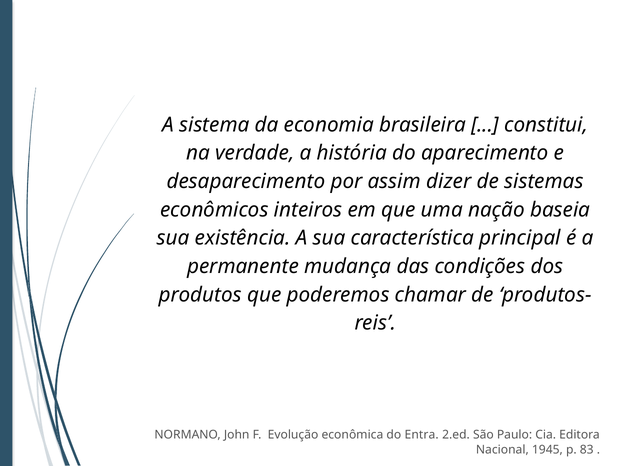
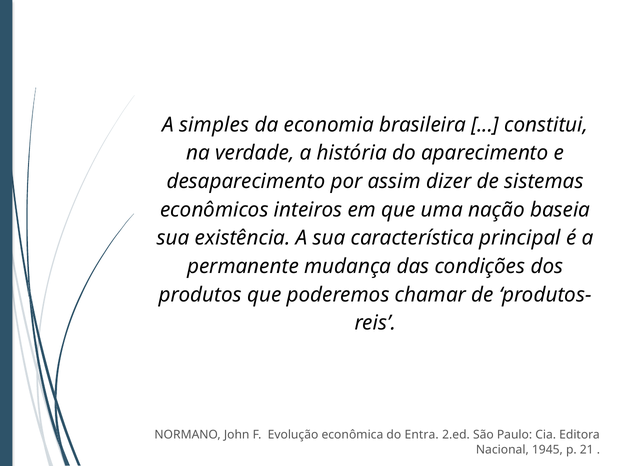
sistema: sistema -> simples (214, 125)
83: 83 -> 21 (587, 449)
